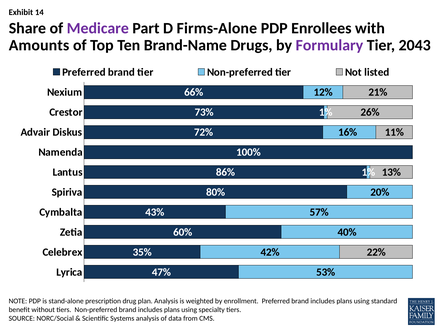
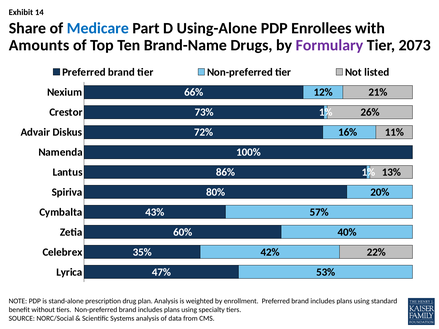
Medicare colour: purple -> blue (98, 28)
Firms-Alone: Firms-Alone -> Using-Alone (217, 28)
2043: 2043 -> 2073 (415, 45)
